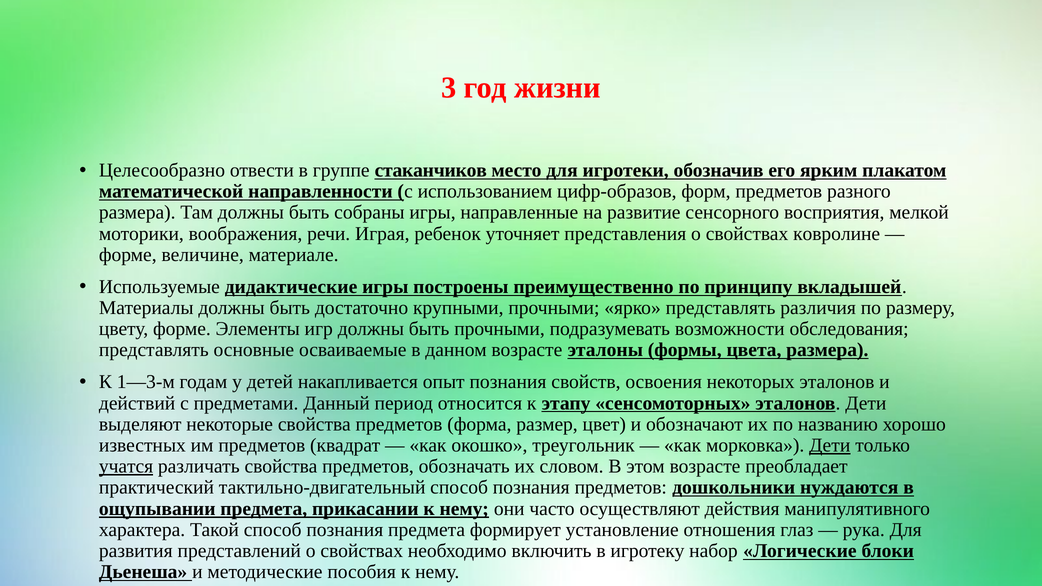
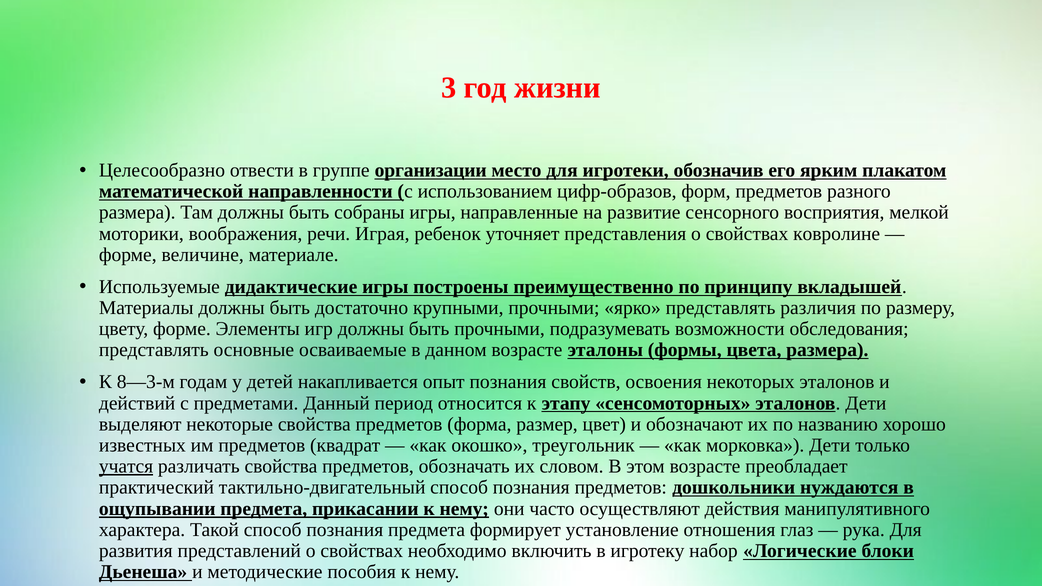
стаканчиков: стаканчиков -> организации (431, 170)
1—3-м: 1—3-м -> 8—3-м (146, 382)
Дети underline: present -> none (830, 445)
